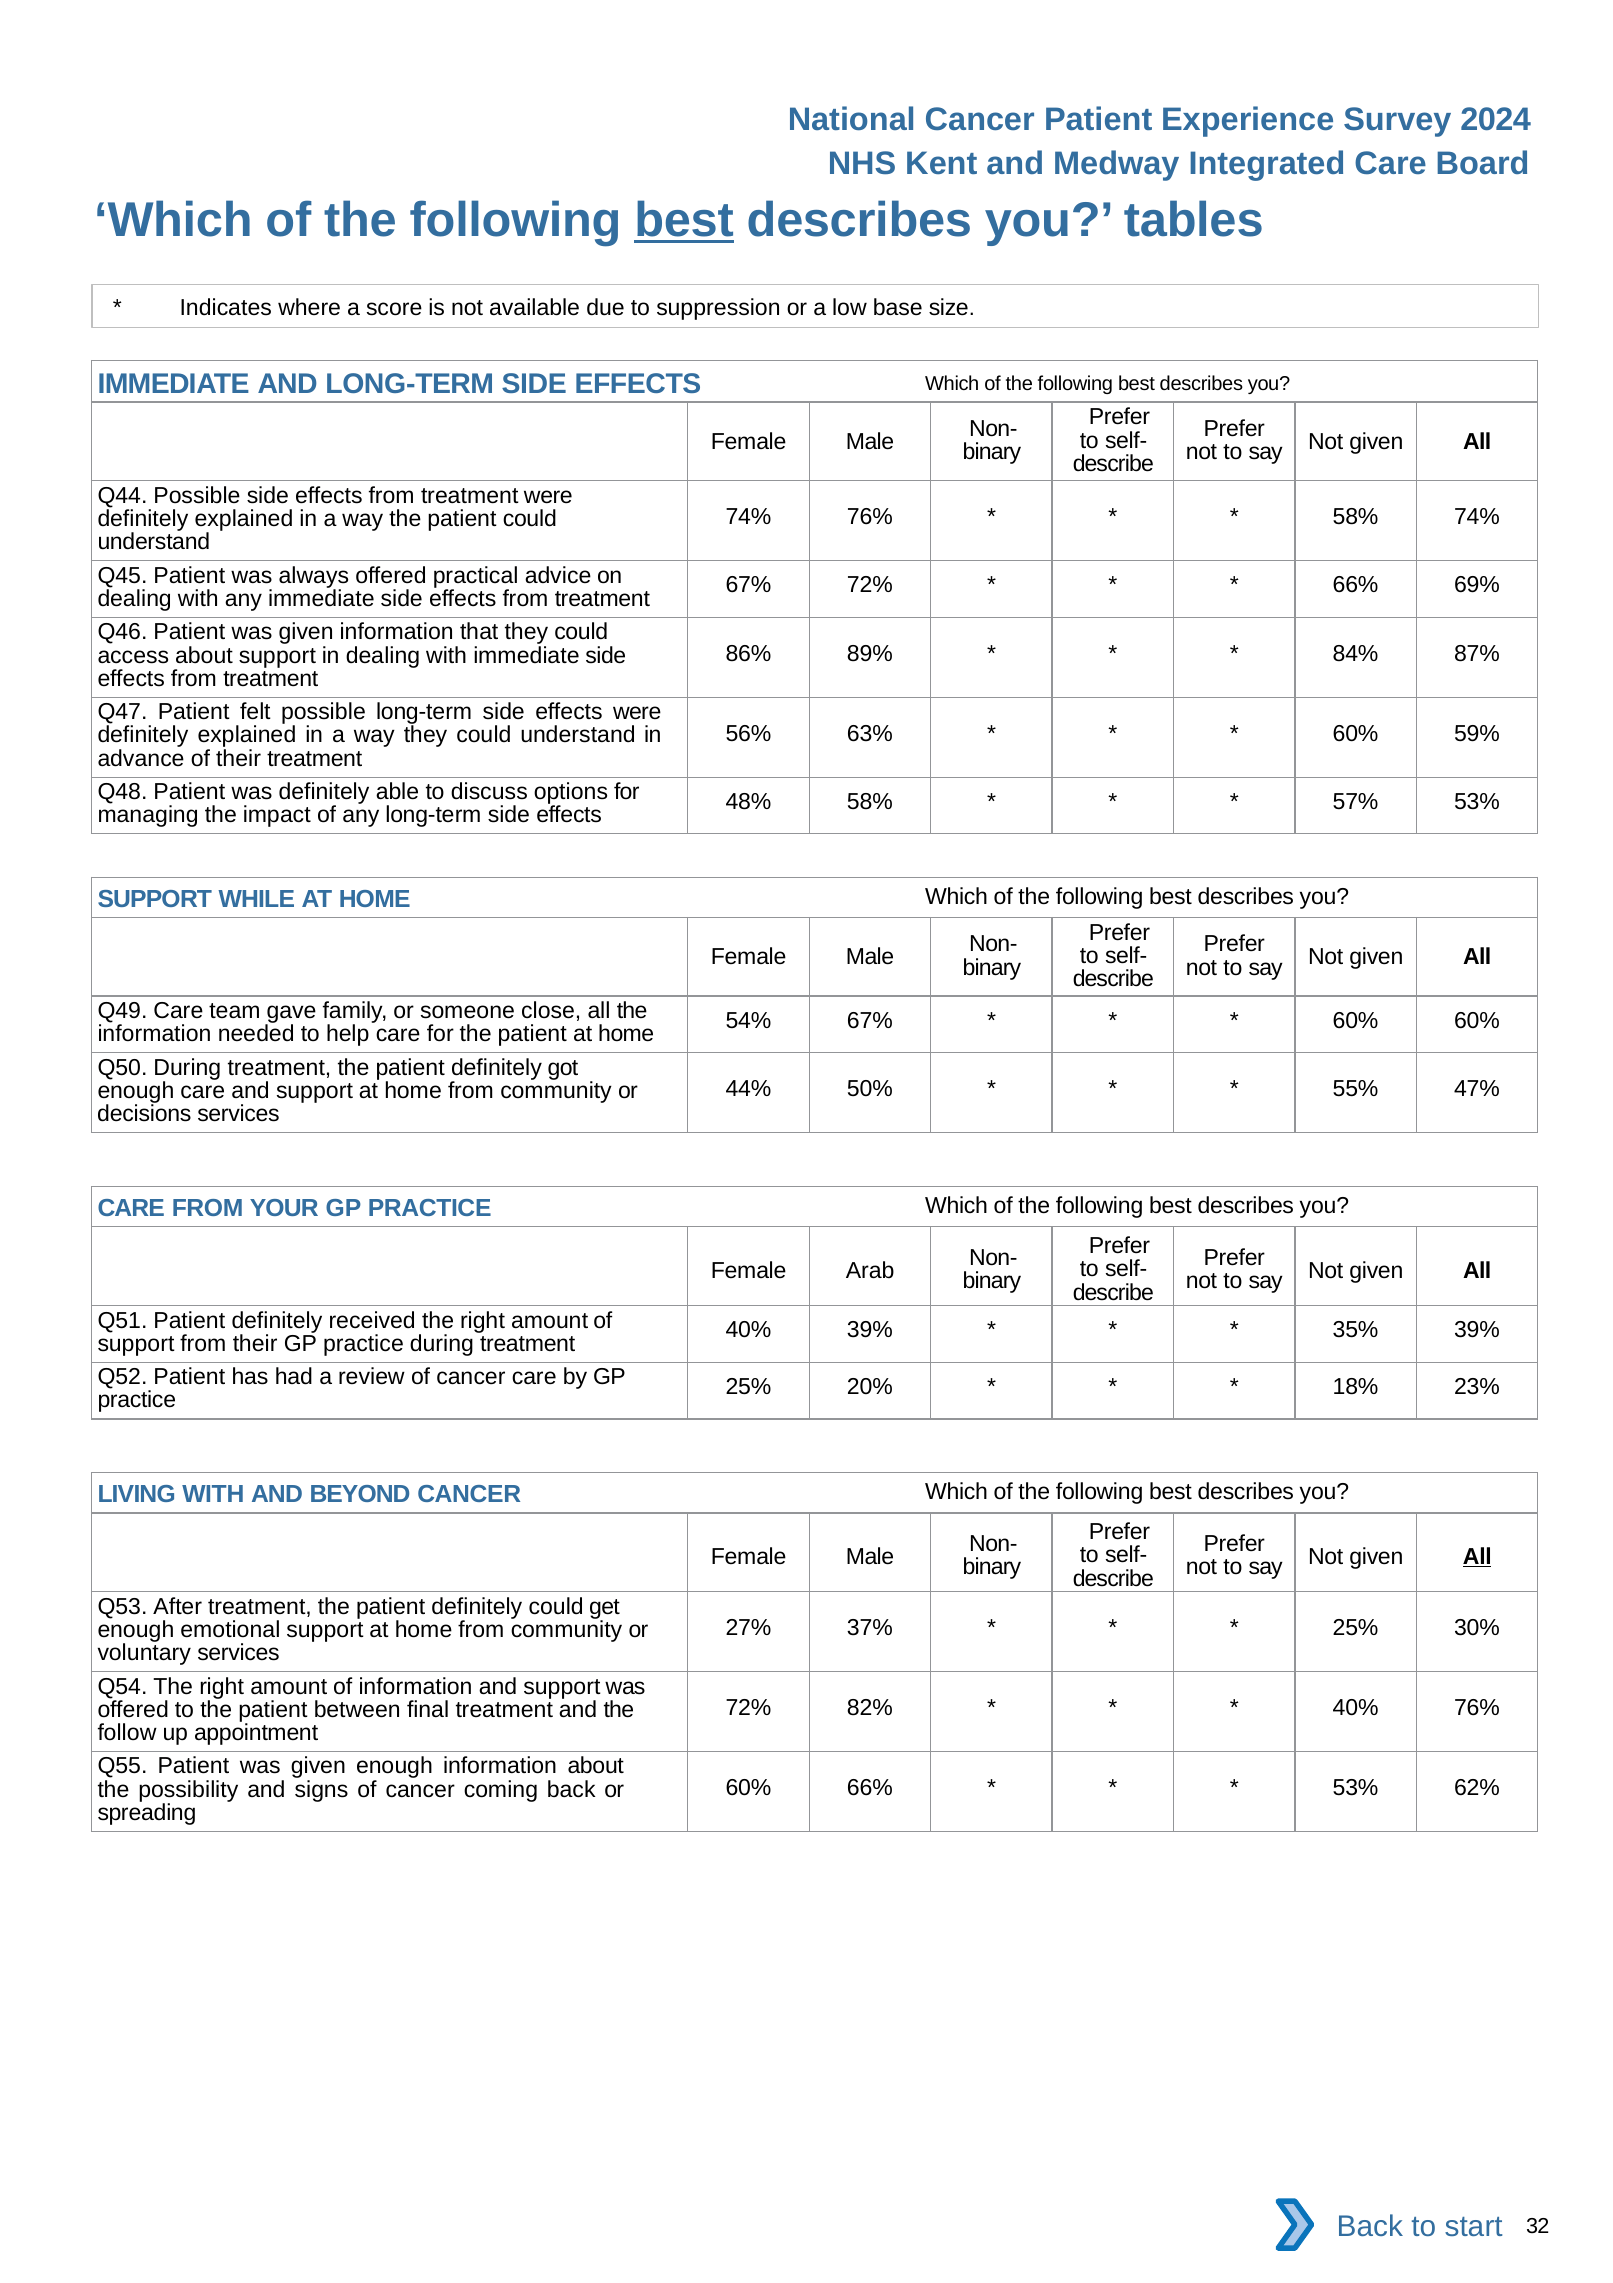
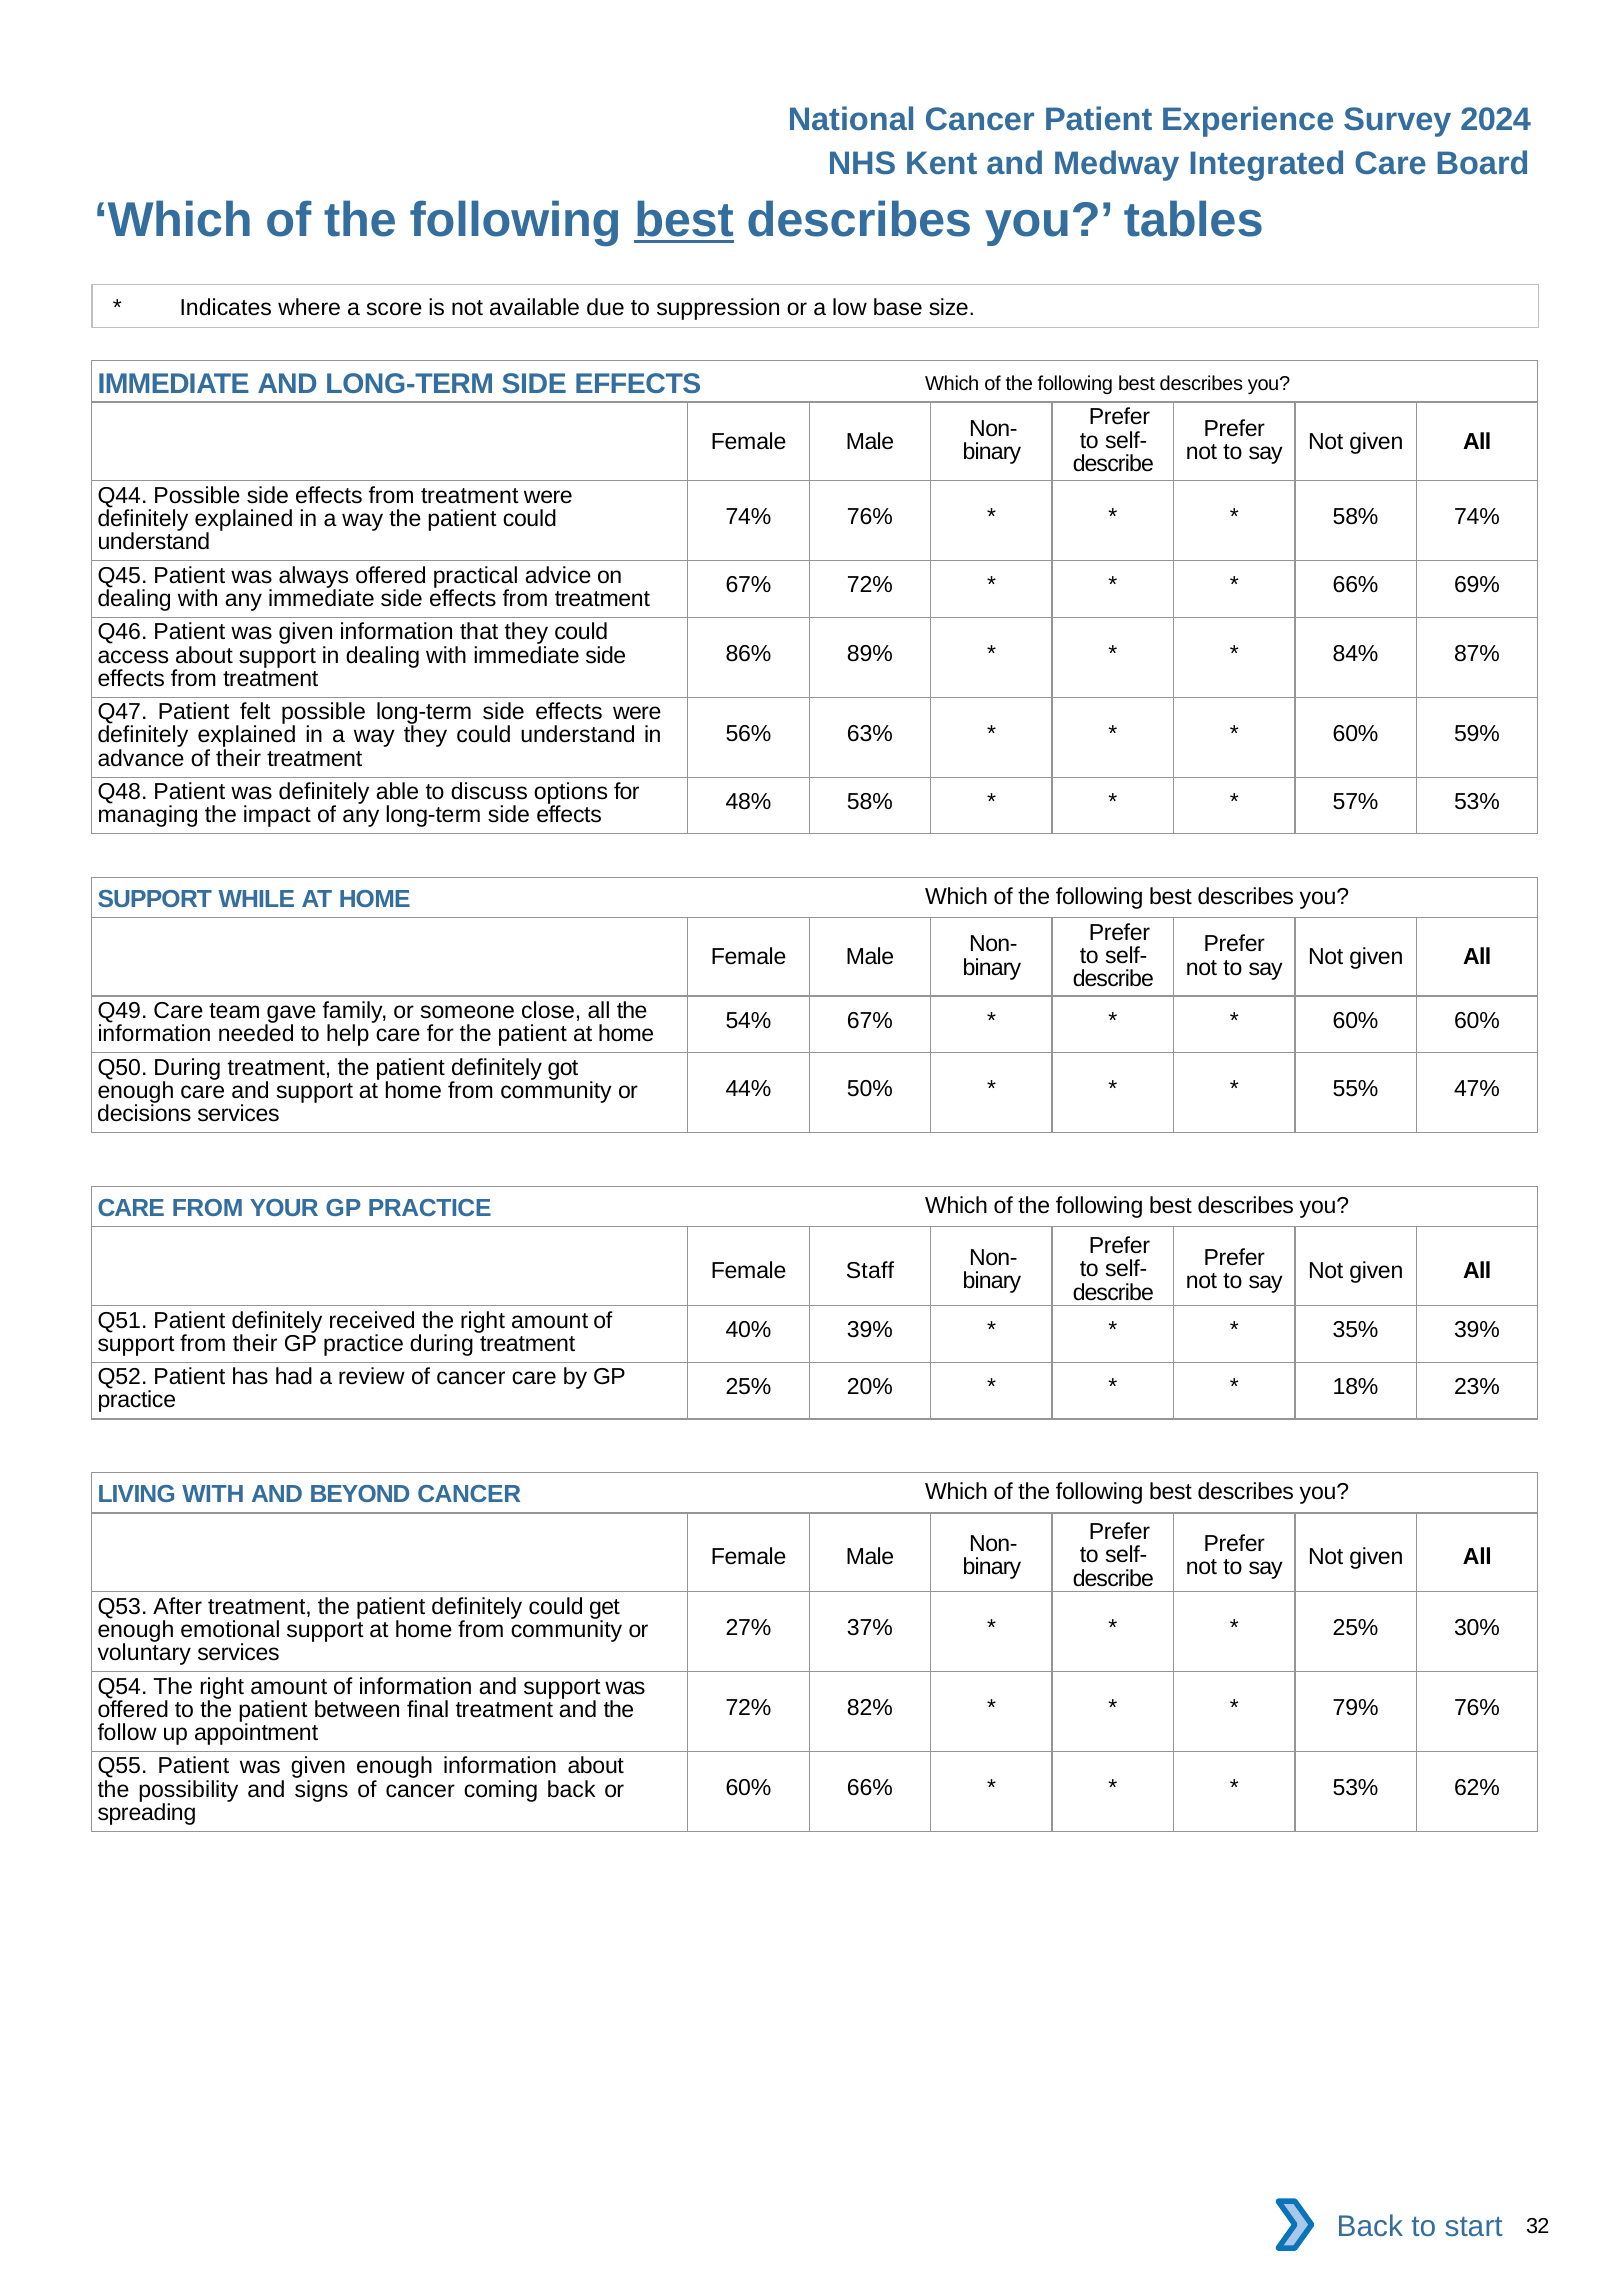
Arab: Arab -> Staff (870, 1270)
All underline: present -> none (1477, 1556)
40%: 40% -> 79% (1356, 1708)
